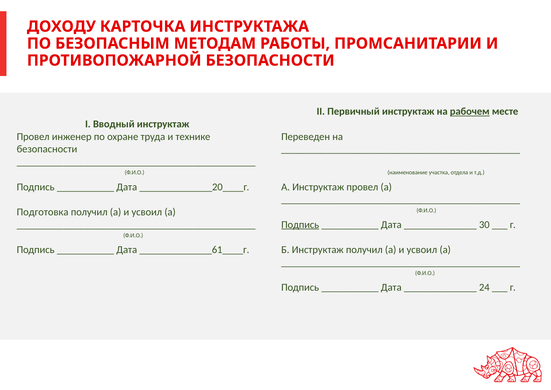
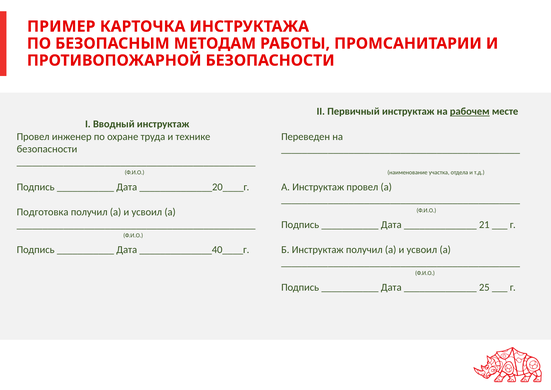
ДОХОДУ: ДОХОДУ -> ПРИМЕР (61, 26)
Подпись underline: present -> none (300, 224)
30: 30 -> 21 (484, 224)
______________61____г: ______________61____г -> ______________40____г (194, 250)
24: 24 -> 25 (484, 287)
